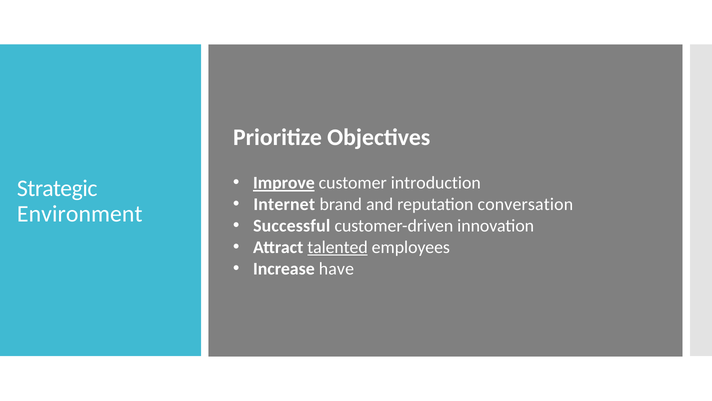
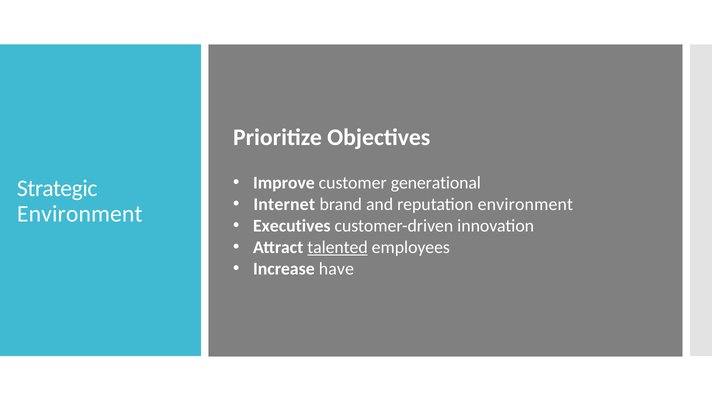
Improve underline: present -> none (284, 183)
introduction: introduction -> generational (436, 183)
reputation conversation: conversation -> environment (525, 204)
Successful: Successful -> Executives (292, 226)
